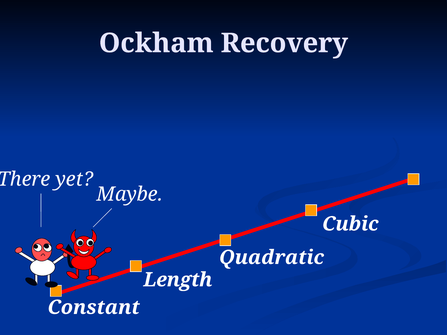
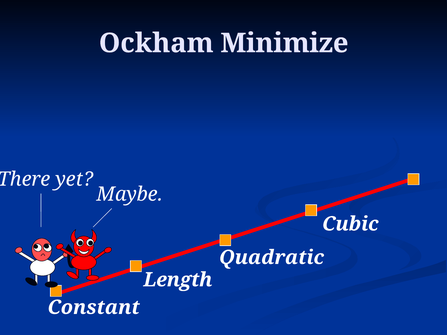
Recovery: Recovery -> Minimize (284, 43)
